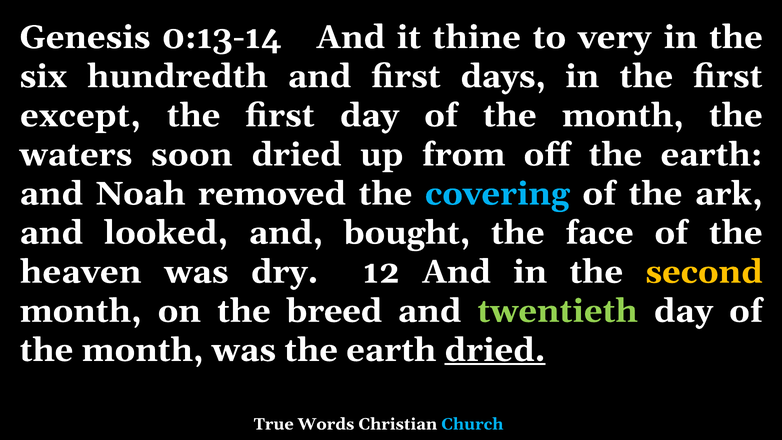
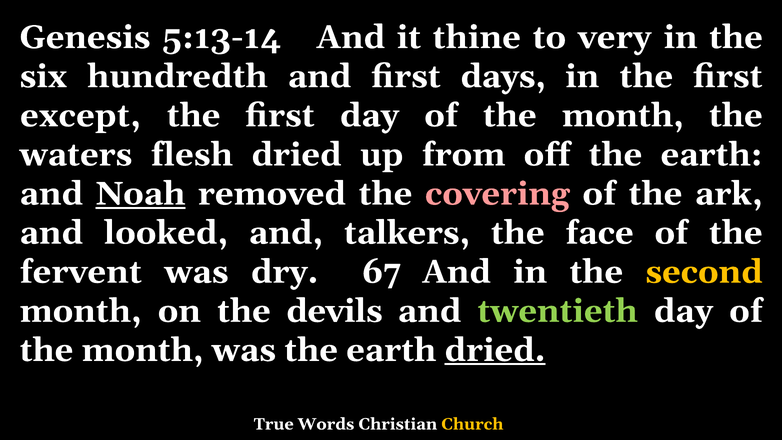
0:13-14: 0:13-14 -> 5:13-14 (222, 37)
soon: soon -> flesh (192, 155)
Noah underline: none -> present (141, 194)
covering colour: light blue -> pink (497, 194)
bought: bought -> talkers (407, 233)
heaven: heaven -> fervent (81, 272)
12: 12 -> 67 (382, 272)
breed: breed -> devils (334, 311)
Church colour: light blue -> yellow (472, 424)
